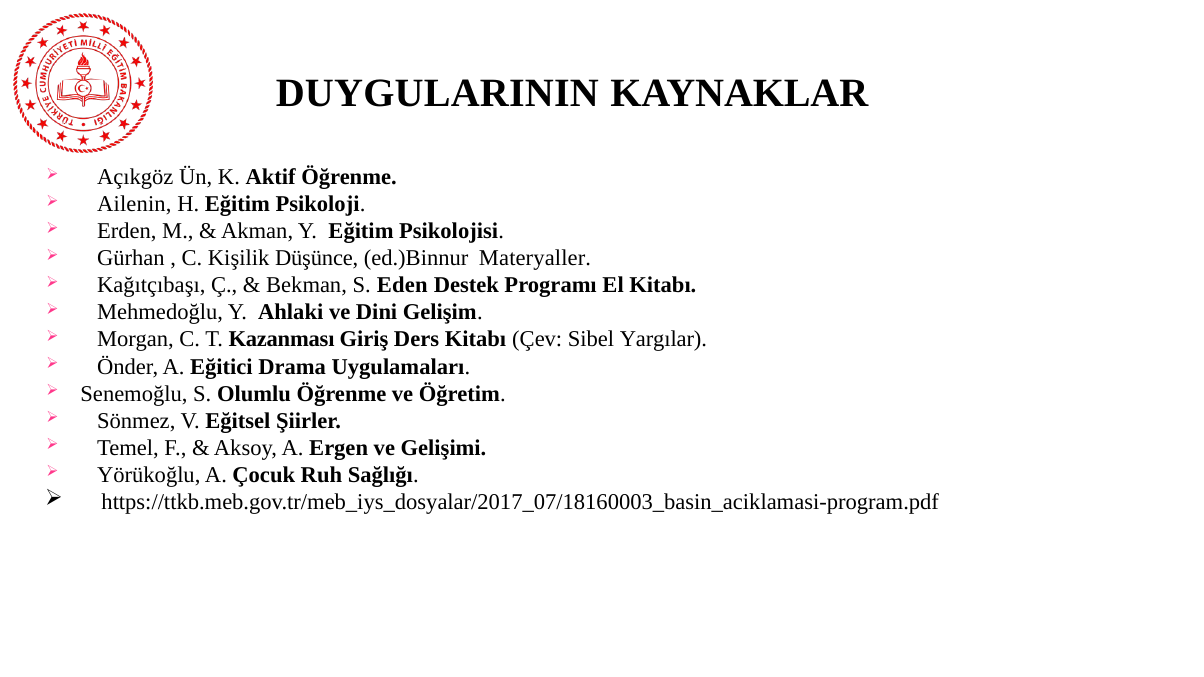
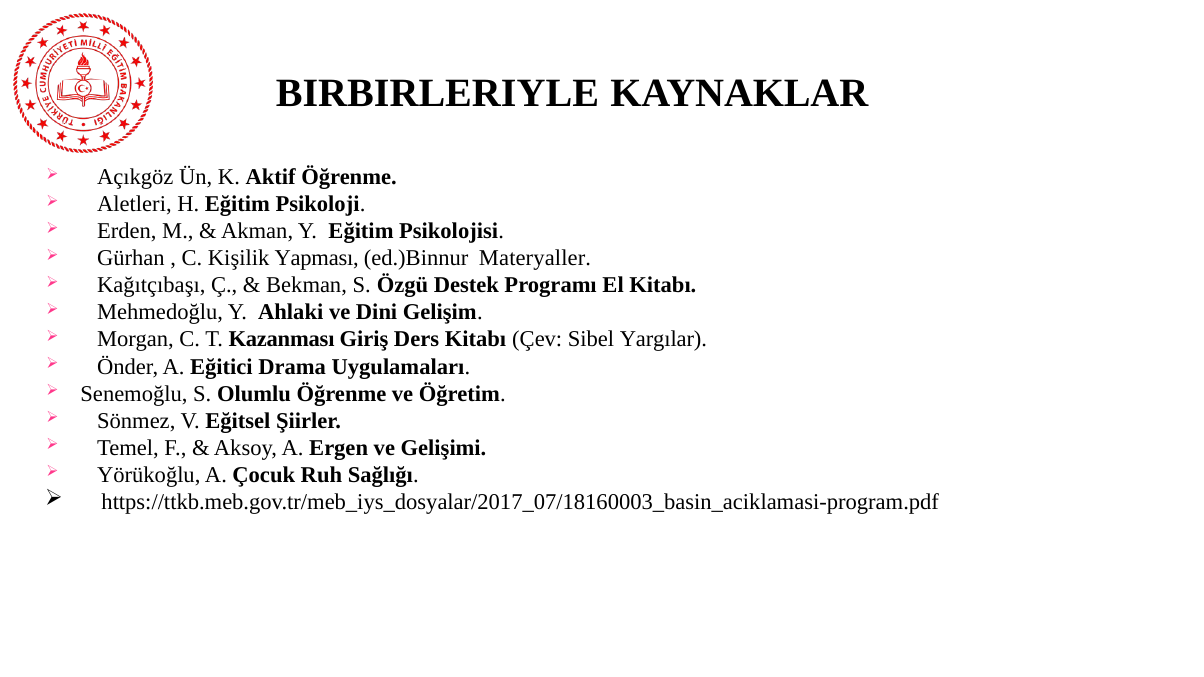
DUYGULARININ: DUYGULARININ -> BIRBIRLERIYLE (437, 93)
Ailenin: Ailenin -> Aletleri (134, 204)
Düşünce: Düşünce -> Yapması (317, 258)
Eden: Eden -> Özgü (402, 285)
